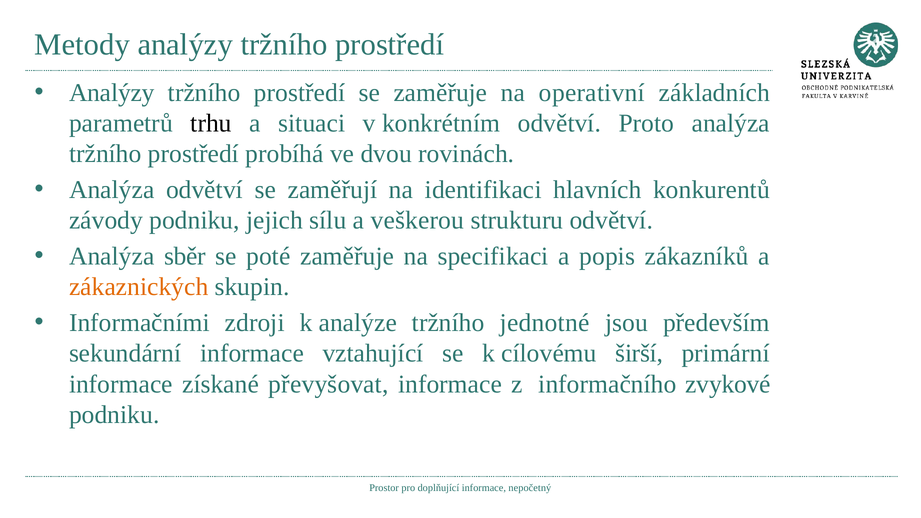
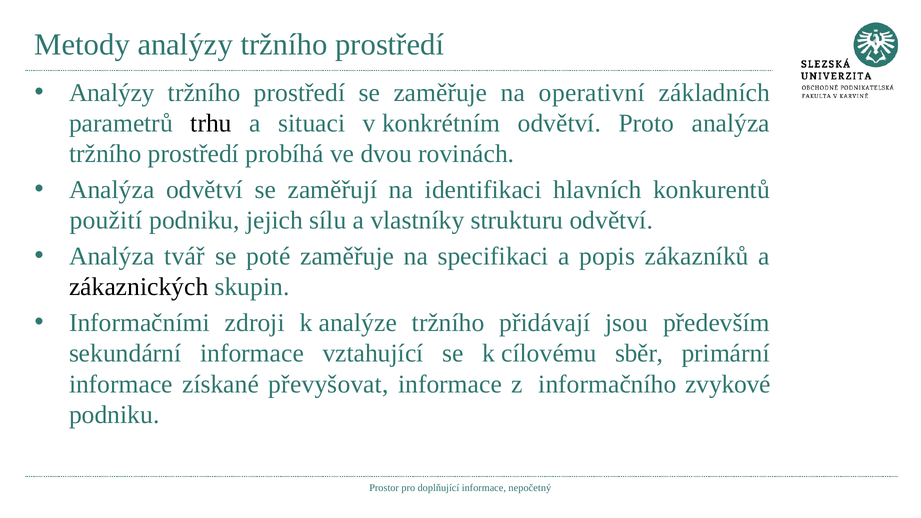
závody: závody -> použití (106, 221)
veškerou: veškerou -> vlastníky (417, 221)
sběr: sběr -> tvář (185, 256)
zákaznických colour: orange -> black (139, 287)
jednotné: jednotné -> přidávají (545, 323)
širší: širší -> sběr (639, 354)
